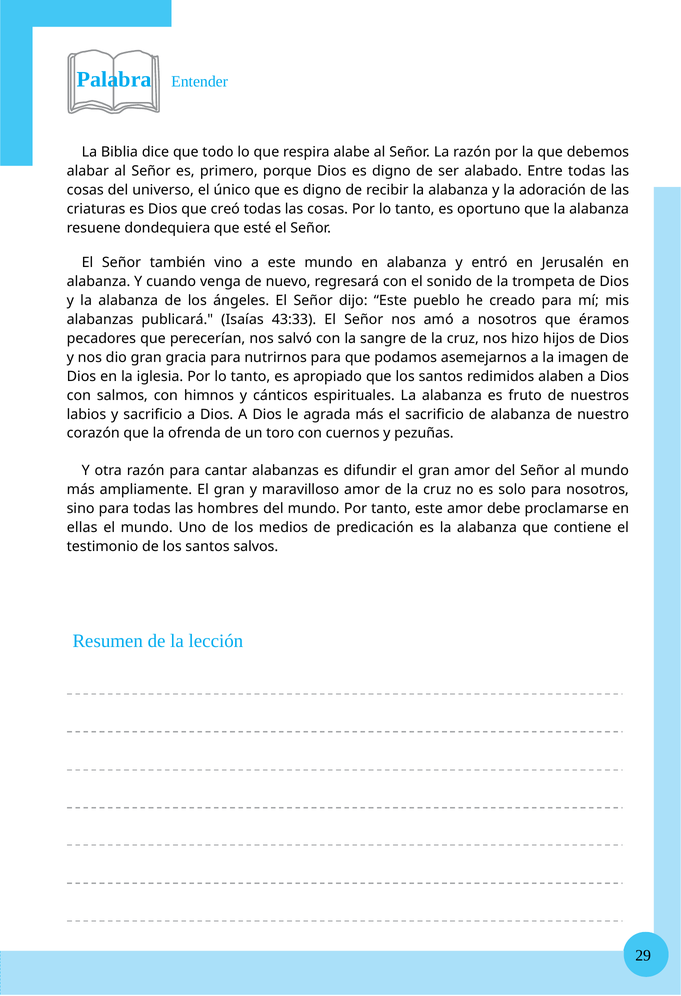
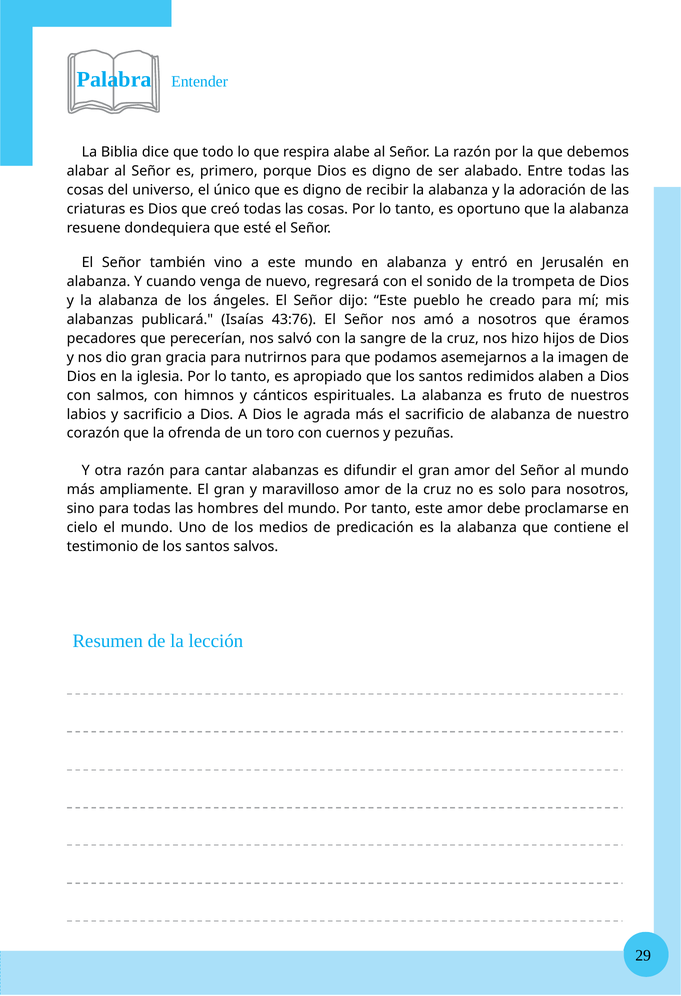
43:33: 43:33 -> 43:76 (294, 319)
ellas: ellas -> cielo (82, 527)
